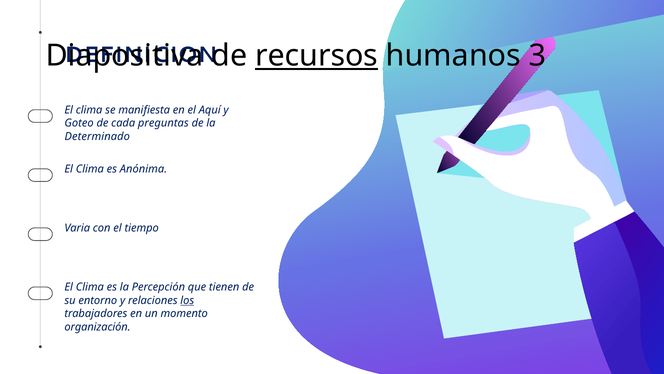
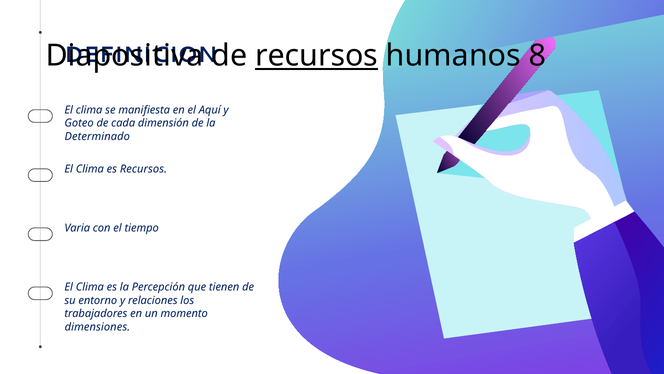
3: 3 -> 8 (537, 56)
preguntas: preguntas -> dimensión (163, 123)
es Anónima: Anónima -> Recursos (143, 169)
los underline: present -> none (187, 300)
organización: organización -> dimensiones (97, 327)
